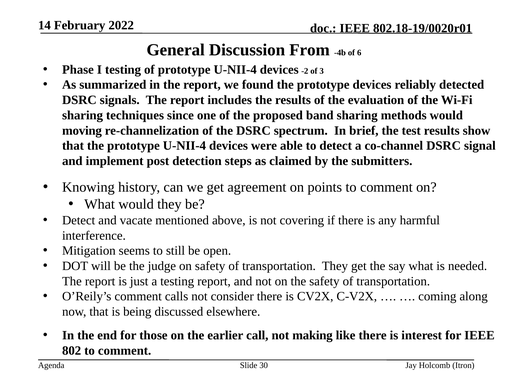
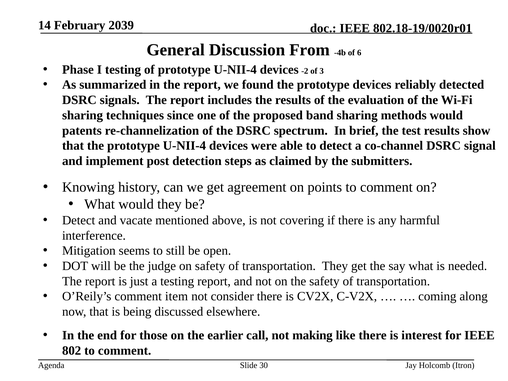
2022: 2022 -> 2039 (121, 25)
moving: moving -> patents (82, 130)
calls: calls -> item (177, 296)
